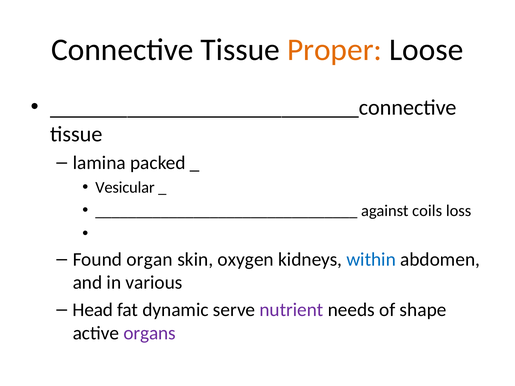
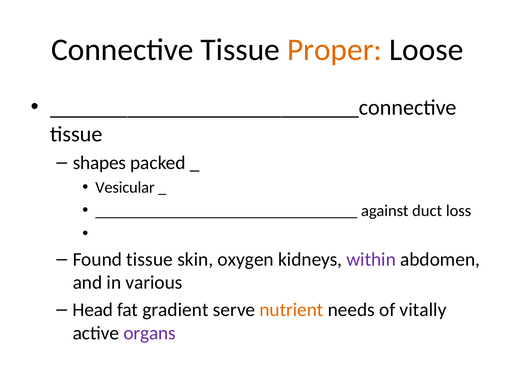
lamina: lamina -> shapes (99, 163)
coils: coils -> duct (427, 211)
Found organ: organ -> tissue (150, 260)
within colour: blue -> purple (371, 260)
dynamic: dynamic -> gradient (176, 310)
nutrient colour: purple -> orange (291, 310)
shape: shape -> vitally (423, 310)
